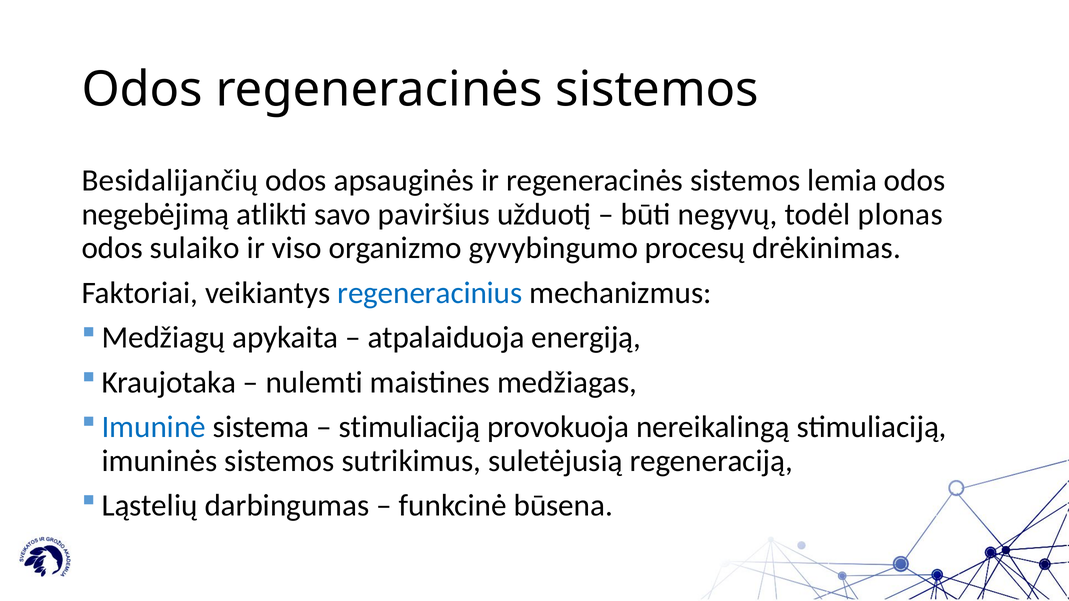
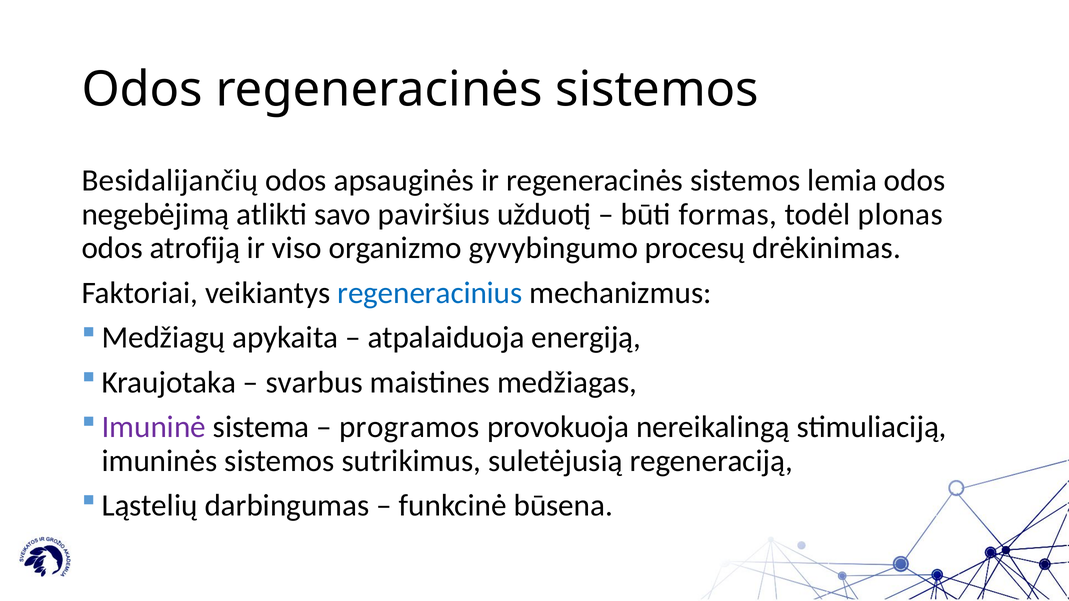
negyvų: negyvų -> formas (728, 214)
sulaiko: sulaiko -> atrofiją (195, 248)
nulemti: nulemti -> svarbus (314, 383)
Imuninė colour: blue -> purple (154, 427)
stimuliaciją: stimuliaciją -> programos (409, 427)
